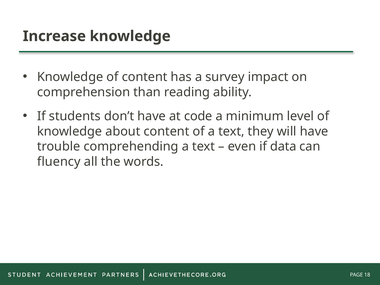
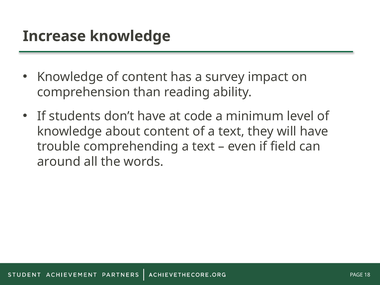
data: data -> field (283, 147)
fluency: fluency -> around (59, 162)
